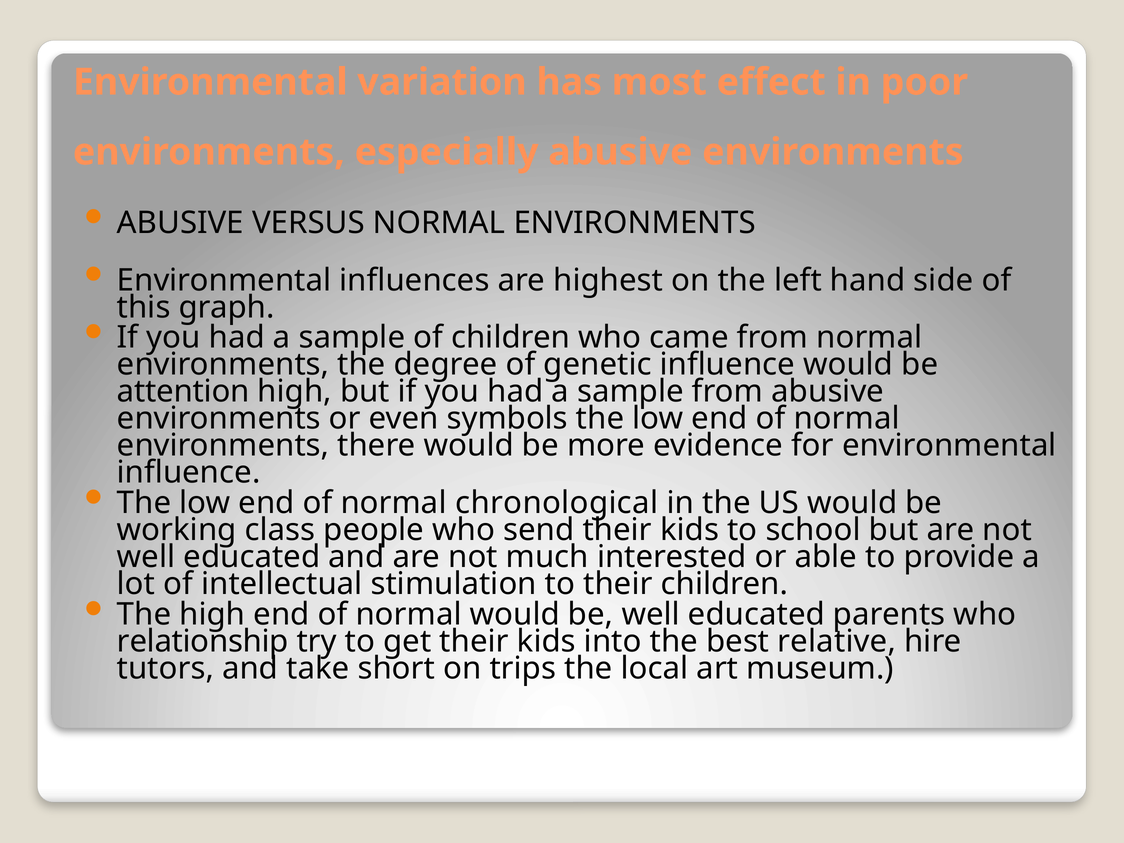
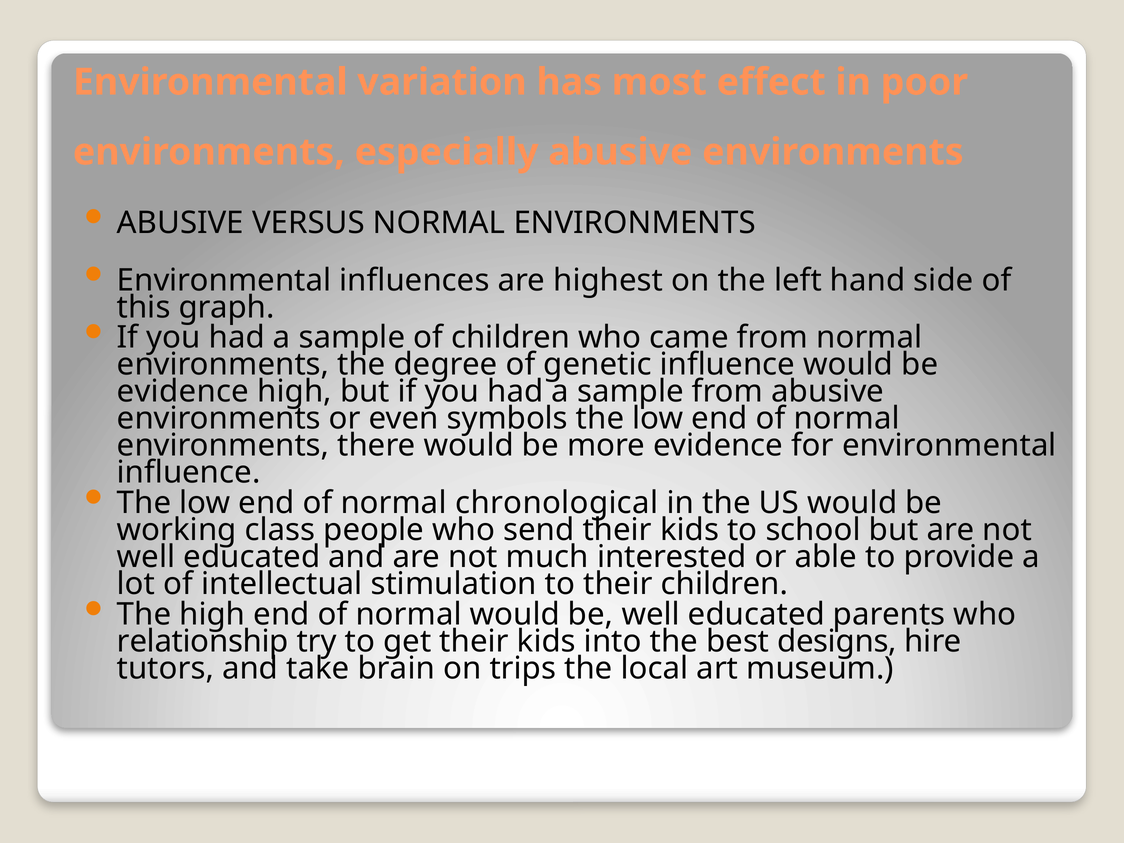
attention: attention -> evidence (183, 392)
relative: relative -> designs (837, 642)
short: short -> brain (396, 669)
